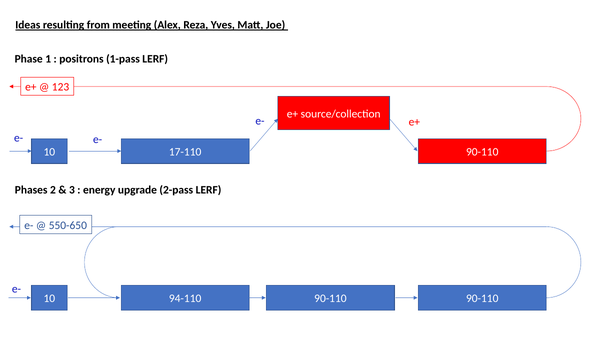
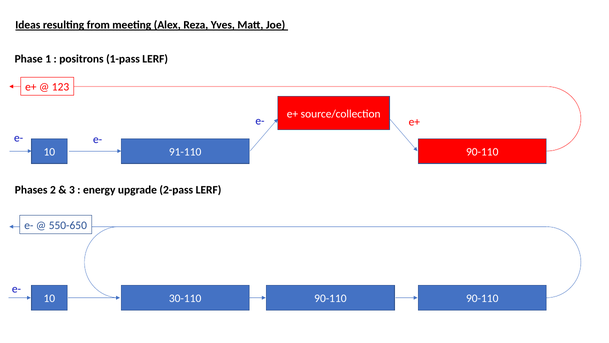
17-110: 17-110 -> 91-110 (185, 152)
94-110: 94-110 -> 30-110 (185, 298)
